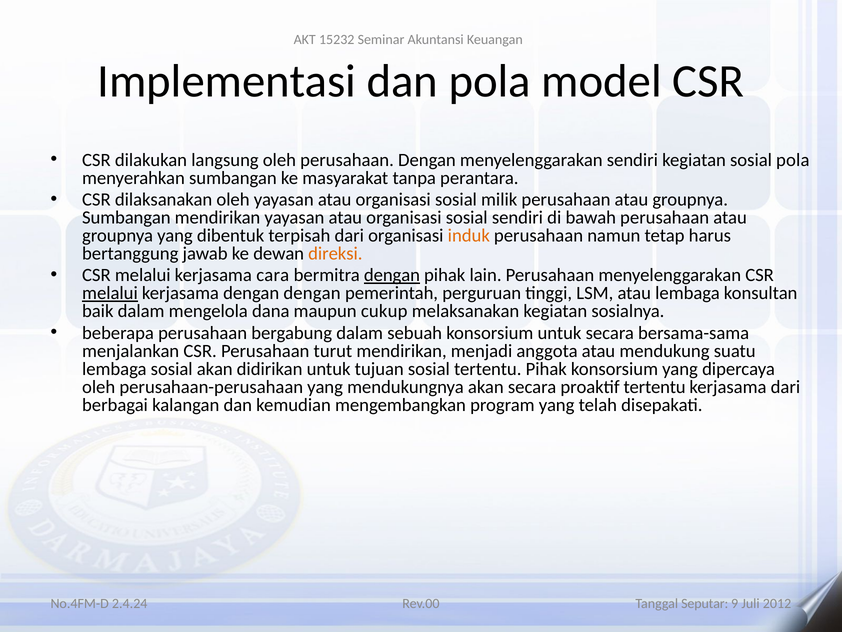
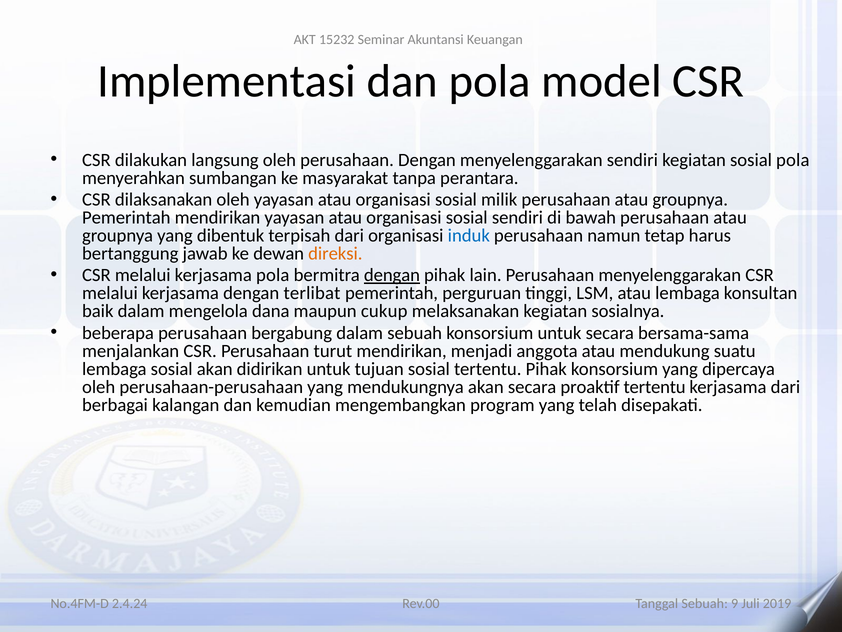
Sumbangan: Sumbangan -> Pemerintah (126, 217)
induk colour: orange -> blue (469, 235)
kerjasama cara: cara -> pola (273, 275)
melalui underline: present -> none (110, 293)
dengan dengan: dengan -> terlibat (312, 293)
Tanggal Seputar: Seputar -> Sebuah (705, 603)
2012: 2012 -> 2019 (777, 603)
